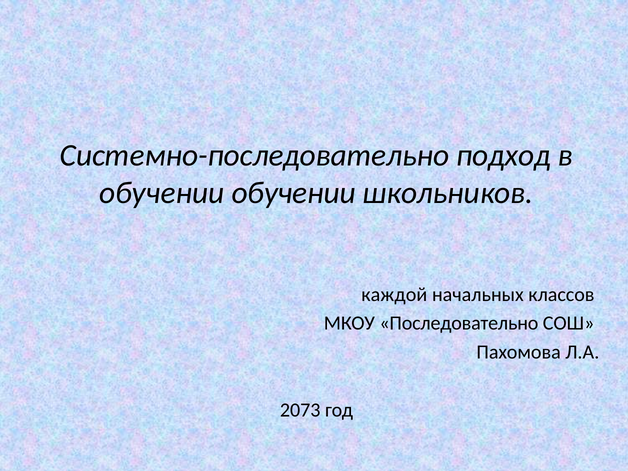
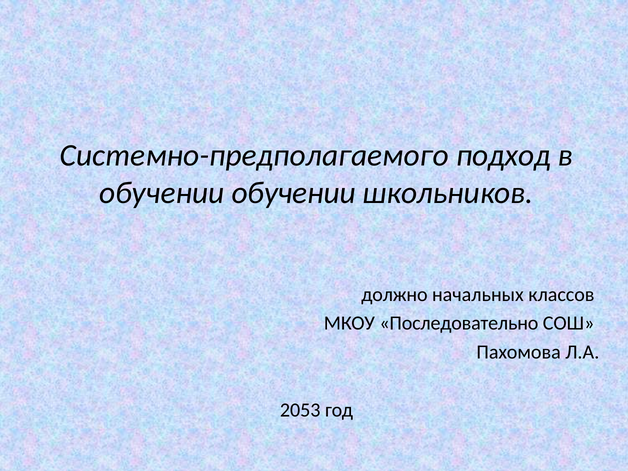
Системно-последовательно: Системно-последовательно -> Системно-предполагаемого (254, 155)
каждой: каждой -> должно (394, 294)
2073: 2073 -> 2053 (300, 410)
